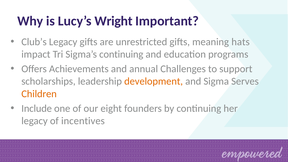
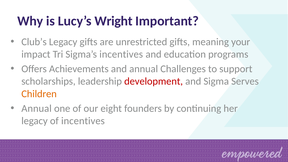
hats: hats -> your (241, 42)
Sigma’s continuing: continuing -> incentives (121, 54)
development colour: orange -> red (154, 81)
Include: Include -> Annual (37, 108)
